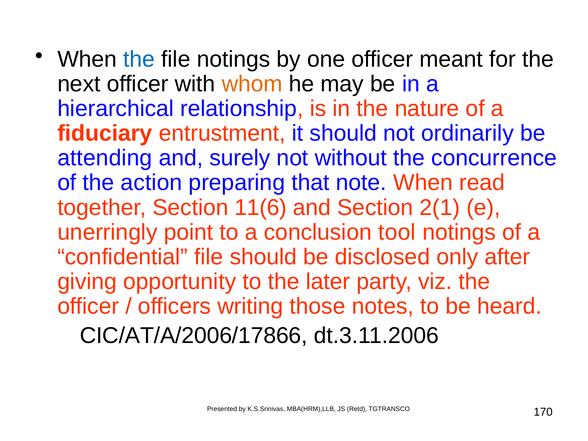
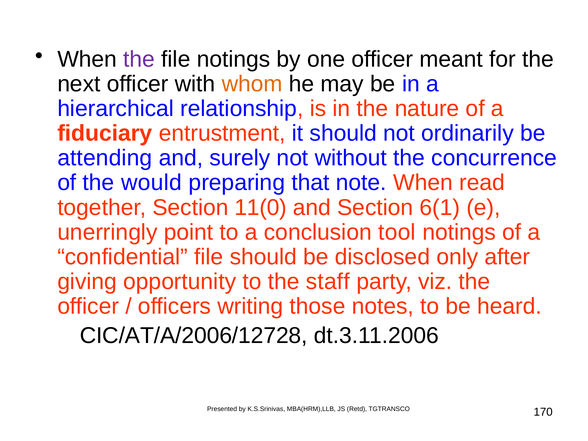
the colour: blue -> purple (139, 59)
action: action -> would (151, 183)
11(6: 11(6 -> 11(0 (261, 207)
2(1: 2(1 -> 6(1 (440, 207)
later: later -> staff (328, 282)
CIC/AT/A/2006/17866: CIC/AT/A/2006/17866 -> CIC/AT/A/2006/12728 (194, 336)
